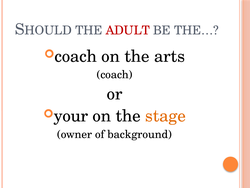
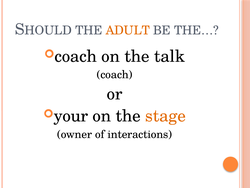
ADULT colour: red -> orange (128, 30)
arts: arts -> talk (169, 56)
background: background -> interactions (140, 134)
